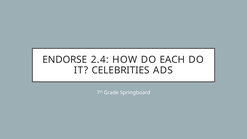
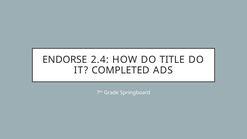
EACH: EACH -> TITLE (172, 60)
CELEBRITIES: CELEBRITIES -> COMPLETED (121, 70)
